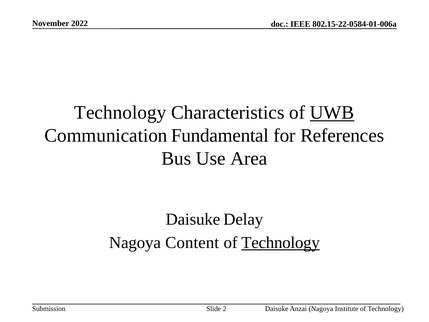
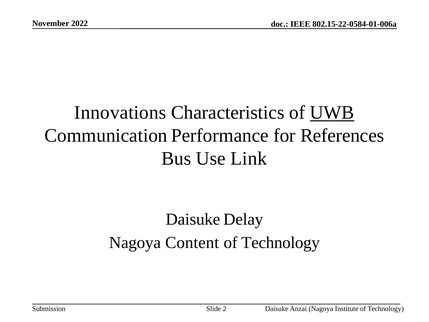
Technology: Technology -> Innovations (120, 112)
Fundamental: Fundamental -> Performance (220, 135)
Area: Area -> Link (249, 158)
Technology underline: present -> none (281, 242)
